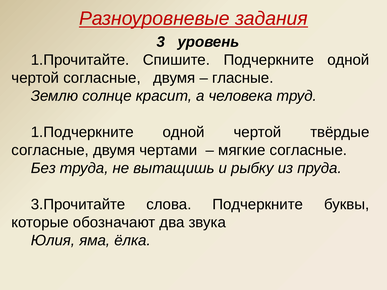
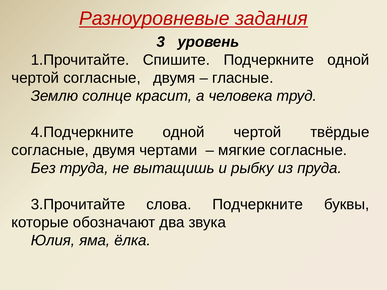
1.Подчеркните: 1.Подчеркните -> 4.Подчеркните (82, 132)
